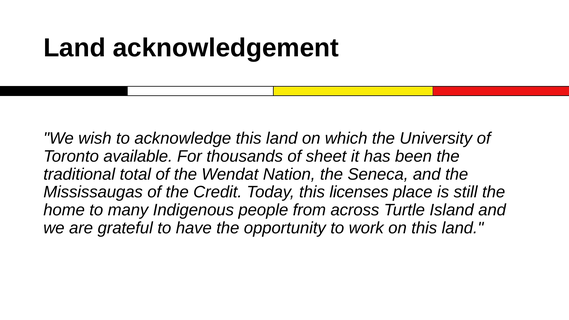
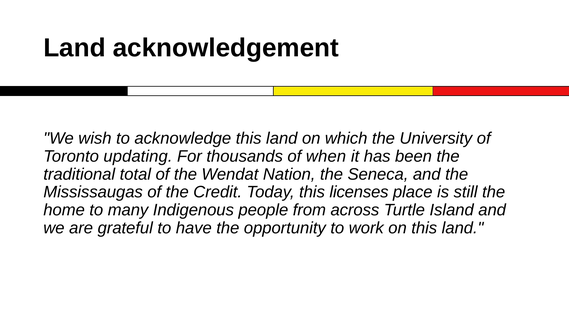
available: available -> updating (138, 156)
sheet: sheet -> when (326, 156)
